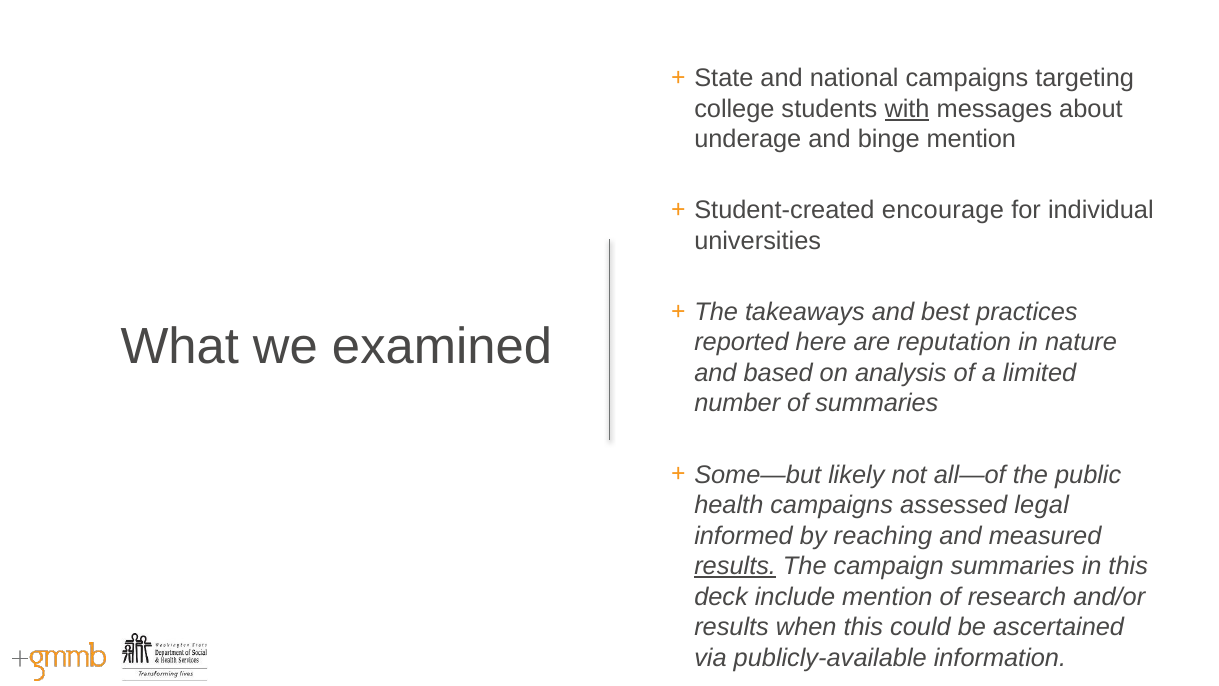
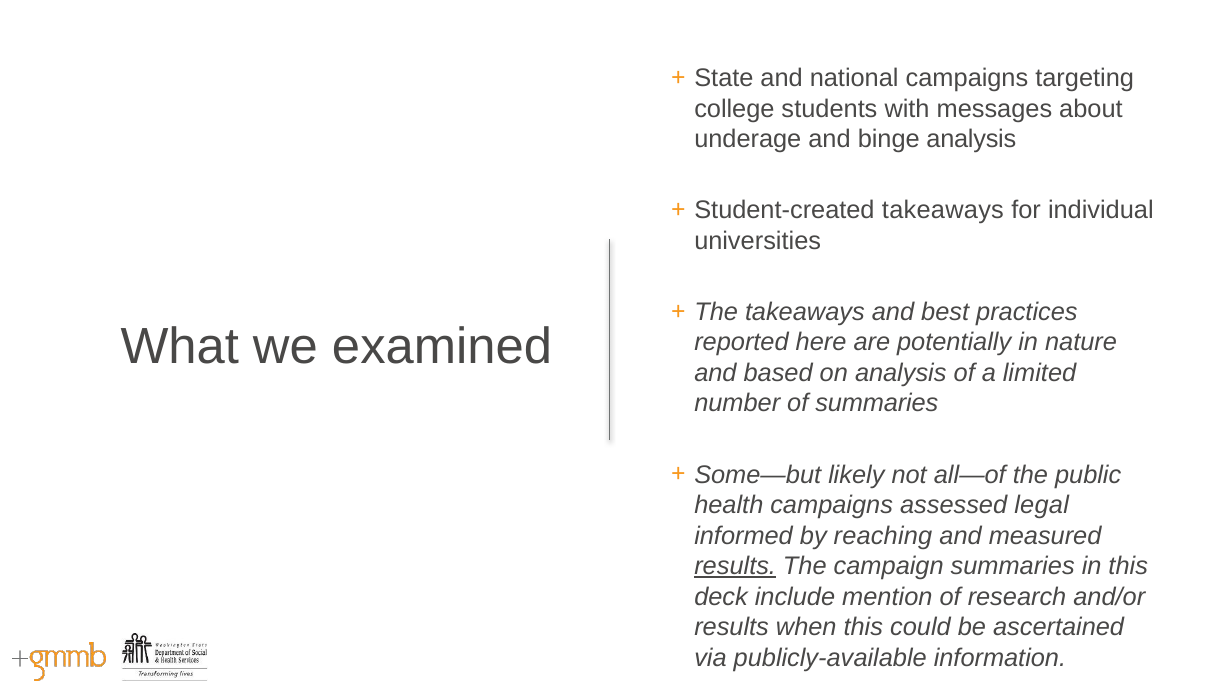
with underline: present -> none (907, 109)
binge mention: mention -> analysis (971, 139)
Student-created encourage: encourage -> takeaways (943, 210)
reputation: reputation -> potentially (954, 342)
